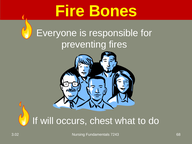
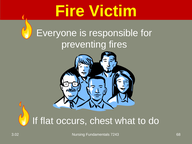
Bones: Bones -> Victim (113, 11)
will: will -> flat (47, 121)
